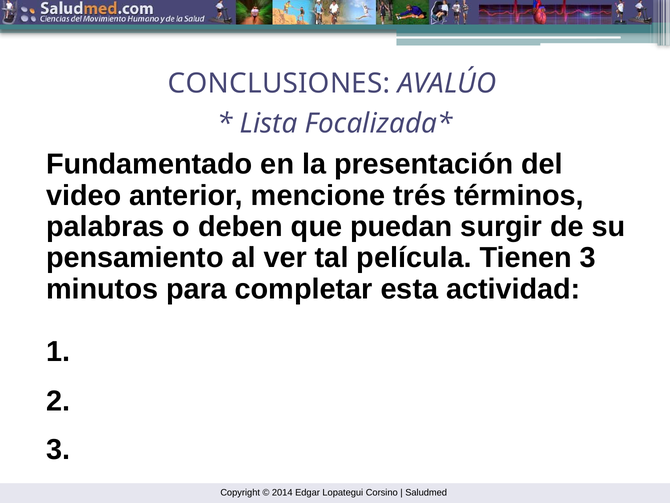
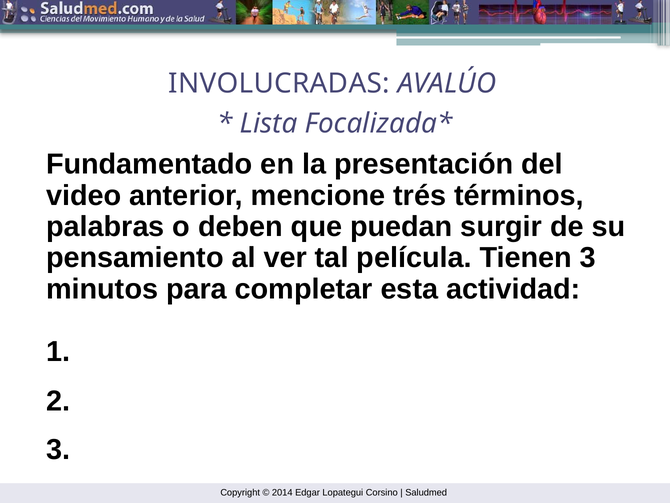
CONCLUSIONES: CONCLUSIONES -> INVOLUCRADAS (279, 83)
